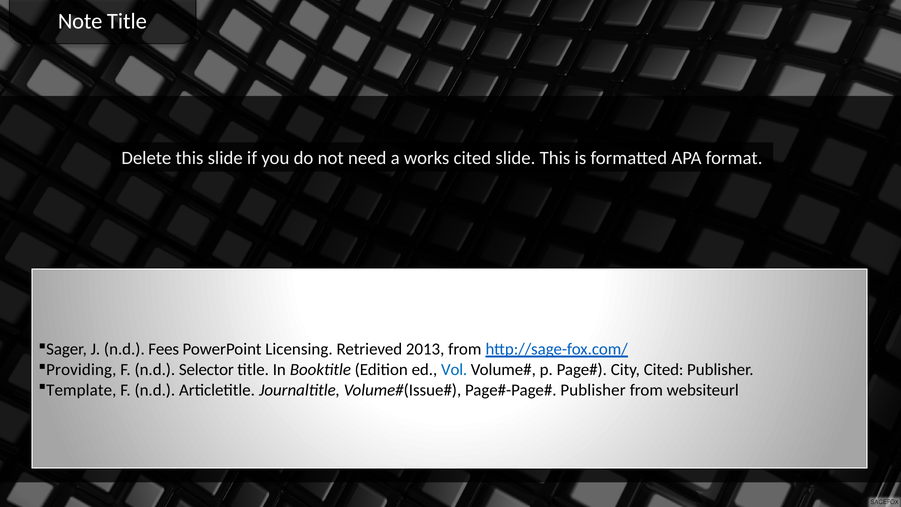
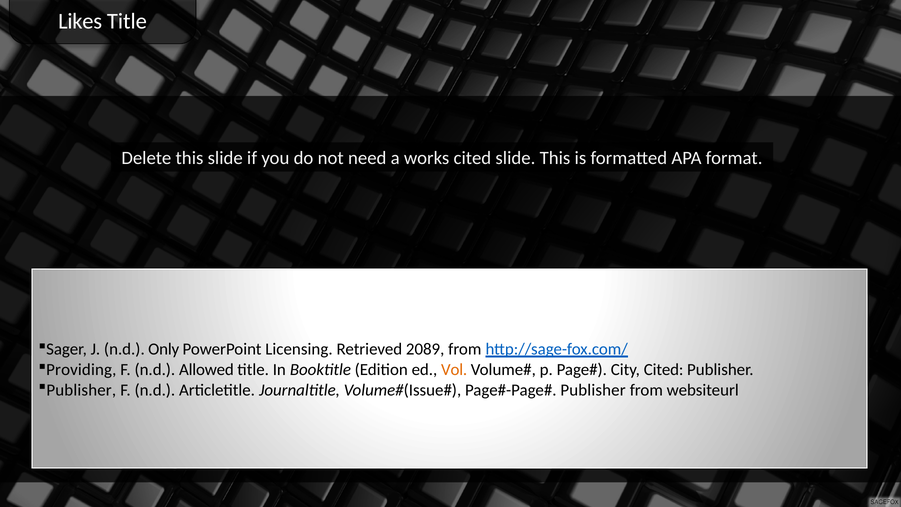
Note: Note -> Likes (80, 21)
Fees: Fees -> Only (164, 349)
2013: 2013 -> 2089 (425, 349)
Selector: Selector -> Allowed (206, 370)
Vol colour: blue -> orange (454, 370)
Template: Template -> Publisher (81, 390)
